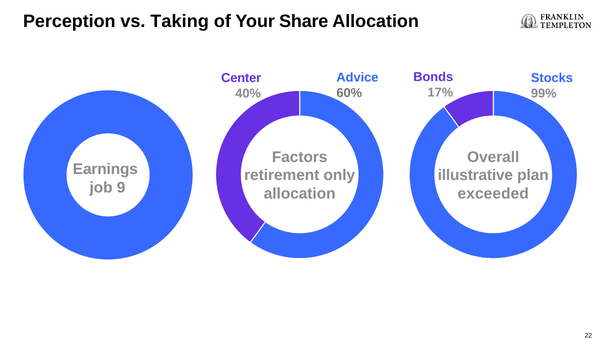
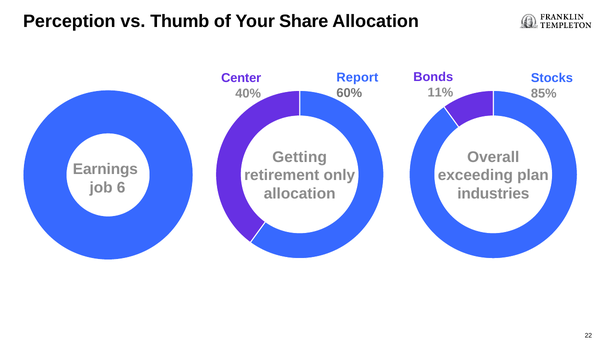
Taking: Taking -> Thumb (180, 21)
Advice: Advice -> Report (357, 77)
17%: 17% -> 11% (440, 92)
99%: 99% -> 85% (544, 93)
Factors: Factors -> Getting (300, 157)
illustrative: illustrative -> exceeding (475, 175)
9: 9 -> 6 (121, 188)
exceeded: exceeded -> industries (493, 194)
